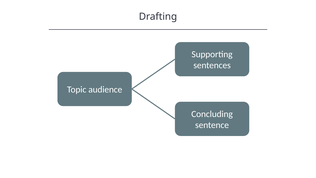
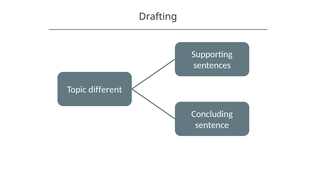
audience: audience -> different (105, 90)
